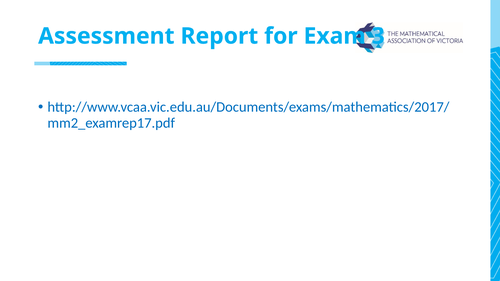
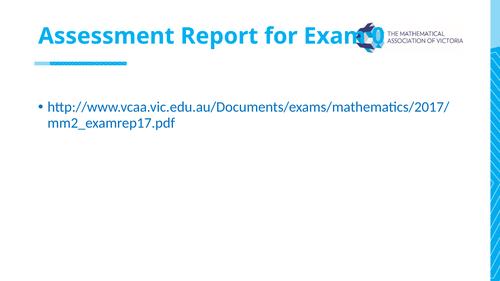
3: 3 -> 0 (378, 36)
